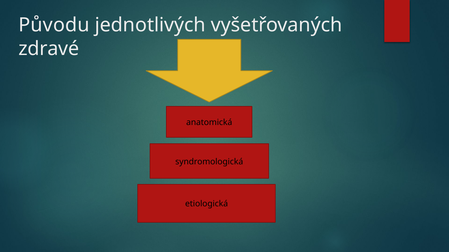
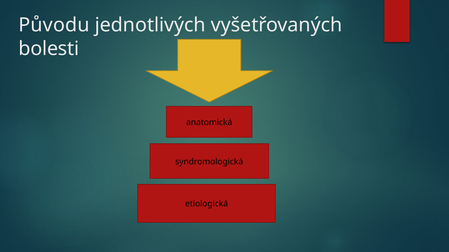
zdravé: zdravé -> bolesti (49, 49)
